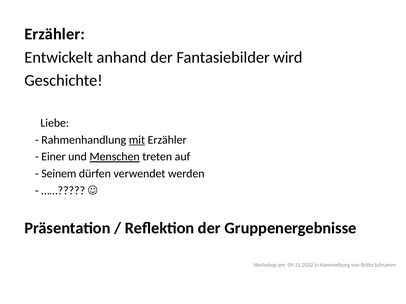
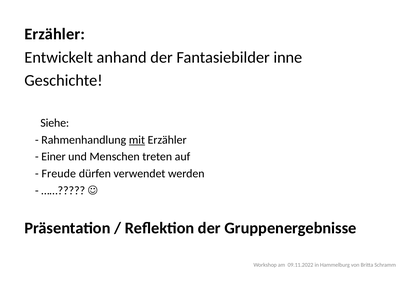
wird: wird -> inne (288, 57)
Liebe: Liebe -> Siehe (55, 123)
Menschen underline: present -> none (115, 157)
Seinem: Seinem -> Freude (59, 174)
